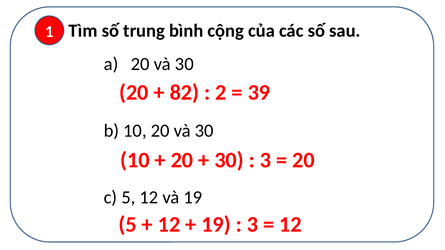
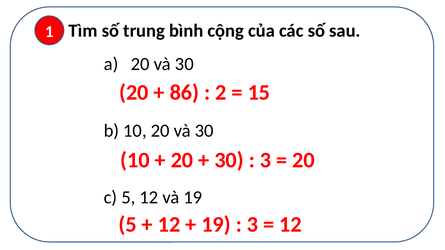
82: 82 -> 86 (184, 93)
39: 39 -> 15 (259, 93)
